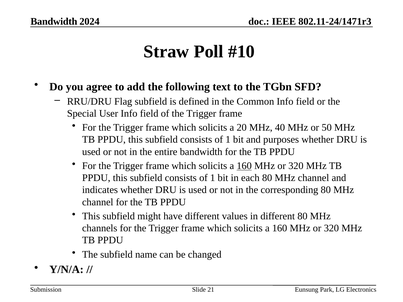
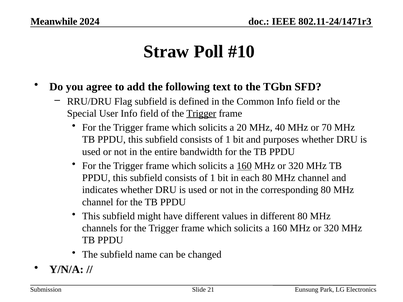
Bandwidth: Bandwidth -> Meanwhile (54, 22)
Trigger underline: none -> present (201, 114)
50: 50 -> 70 (327, 128)
